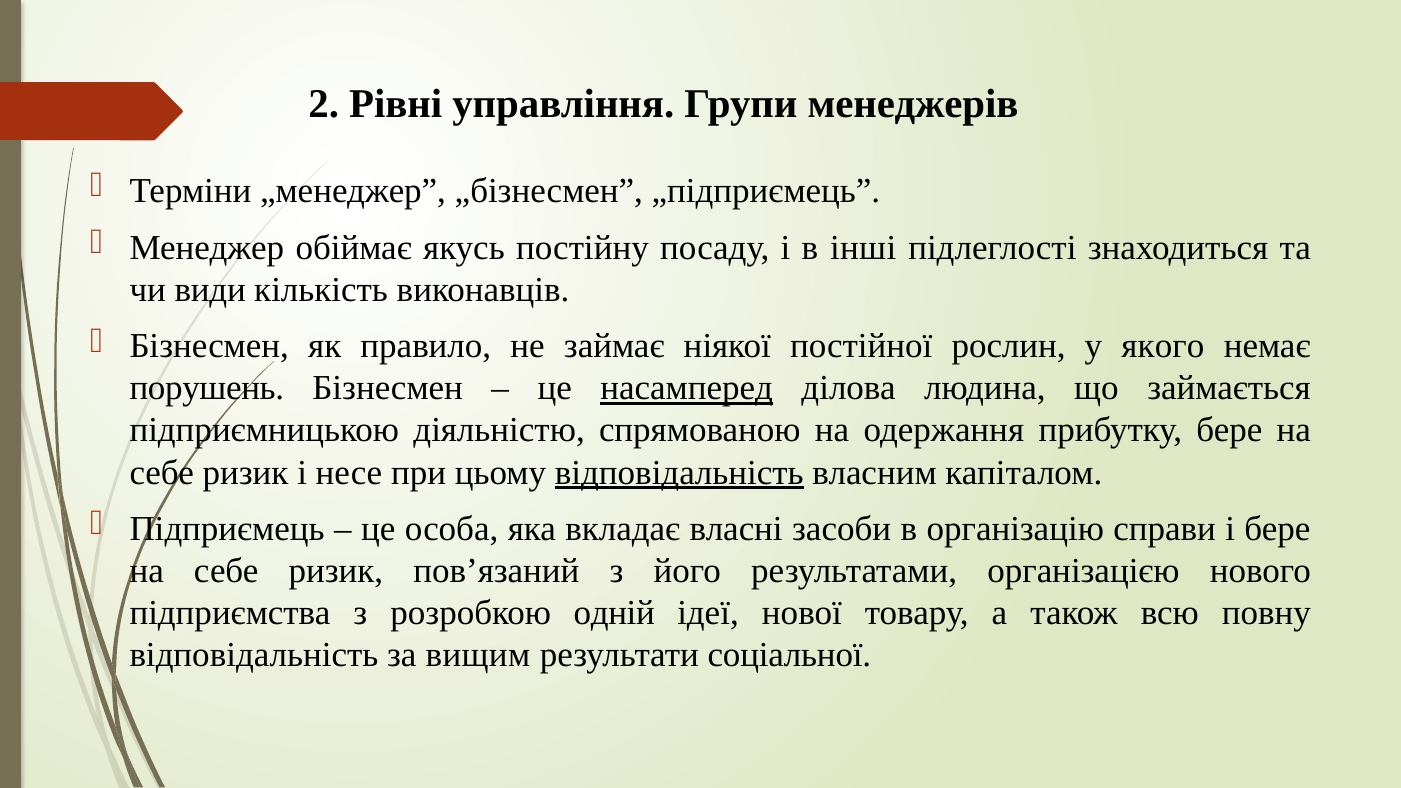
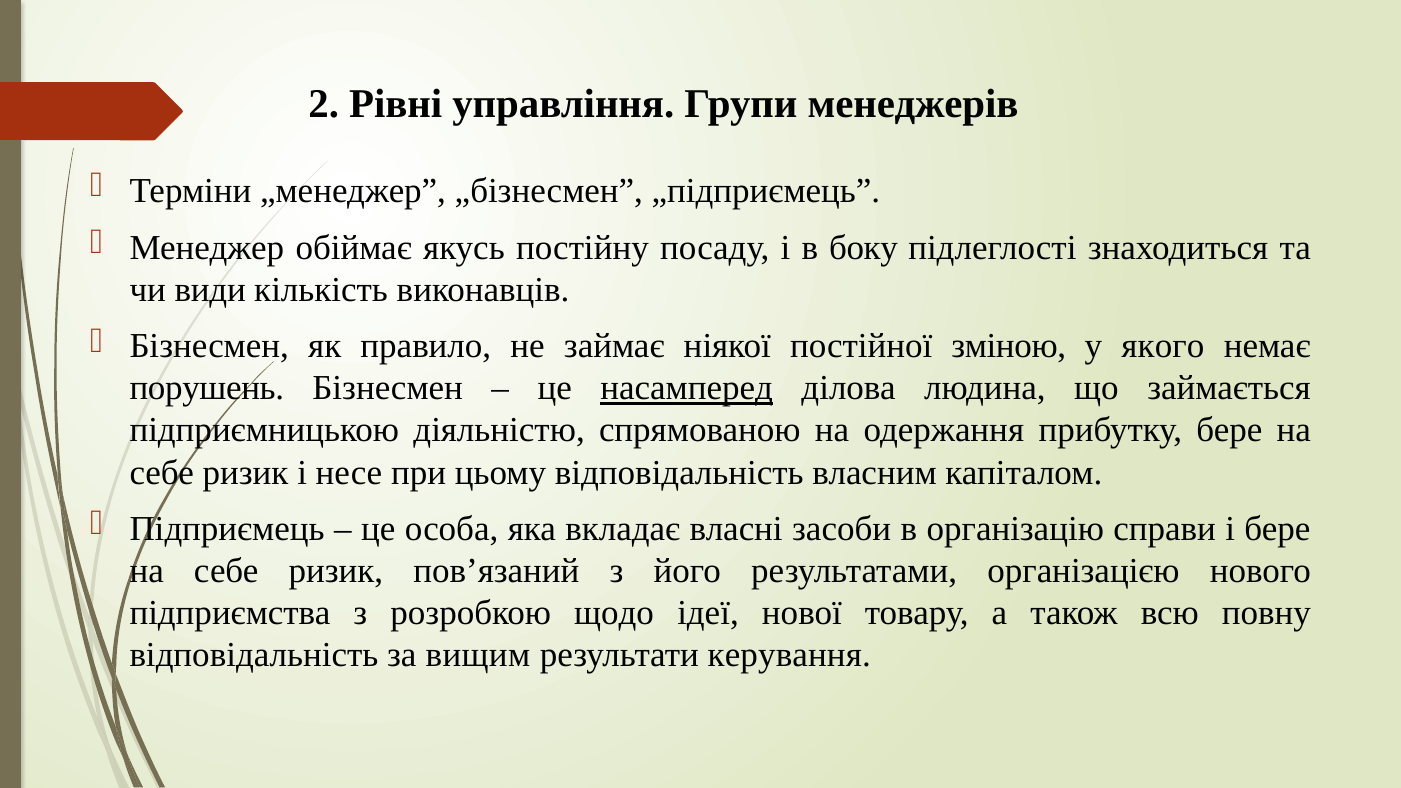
інші: інші -> боку (863, 248)
рослин: рослин -> зміною (1009, 346)
відповідальність underline: present -> none (679, 472)
одній: одній -> щодо (614, 613)
соціальної: соціальної -> керування (789, 655)
